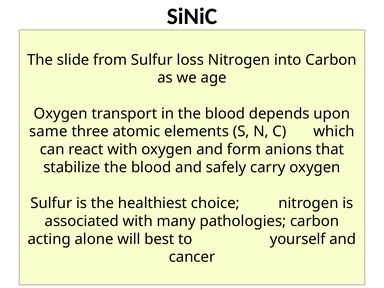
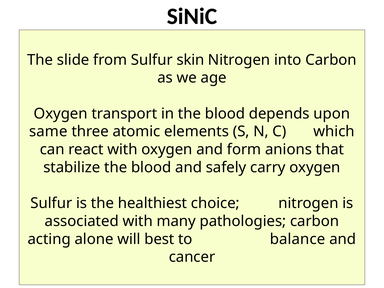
loss: loss -> skin (190, 60)
yourself: yourself -> balance (298, 239)
